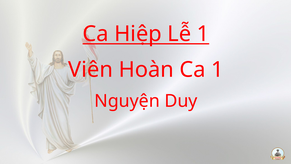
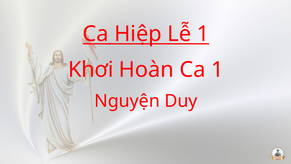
Viên: Viên -> Khơi (91, 70)
